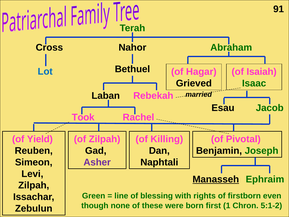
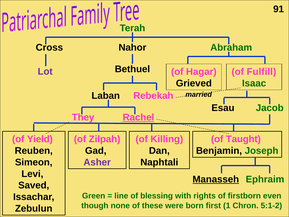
Lot colour: blue -> purple (45, 72)
Isaiah: Isaiah -> Fulfill (261, 72)
Took: Took -> They (83, 117)
Rachel underline: none -> present (138, 117)
Pivotal: Pivotal -> Taught (243, 139)
Zilpah: Zilpah -> Saved (34, 185)
